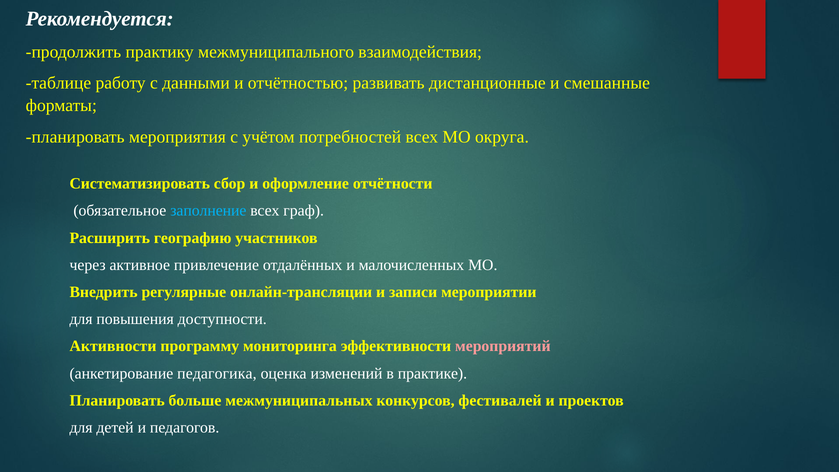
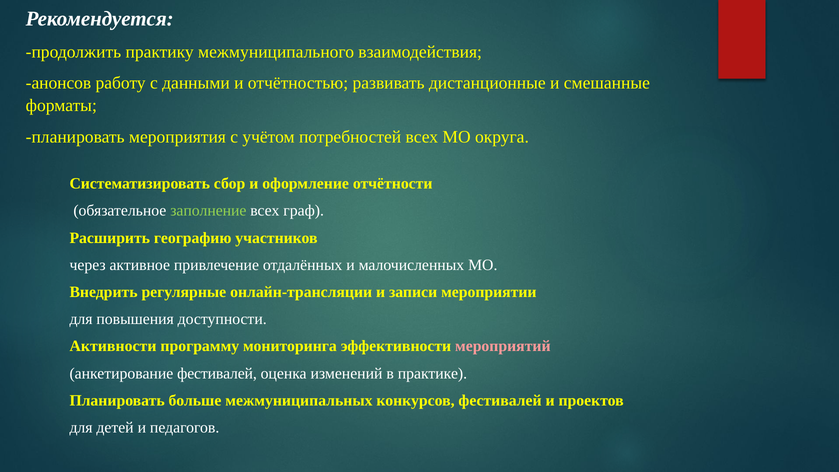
таблице: таблице -> анонсов (58, 83)
заполнение colour: light blue -> light green (208, 211)
анкетирование педагогика: педагогика -> фестивалей (217, 373)
